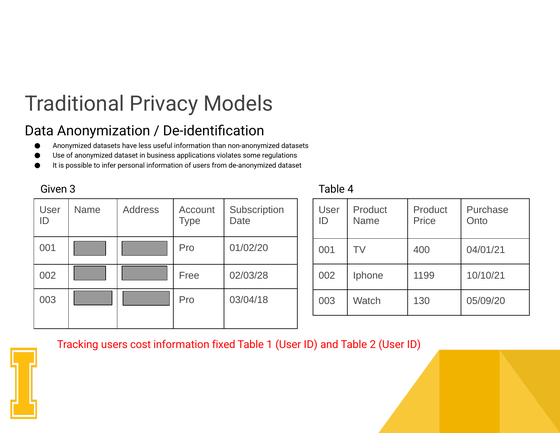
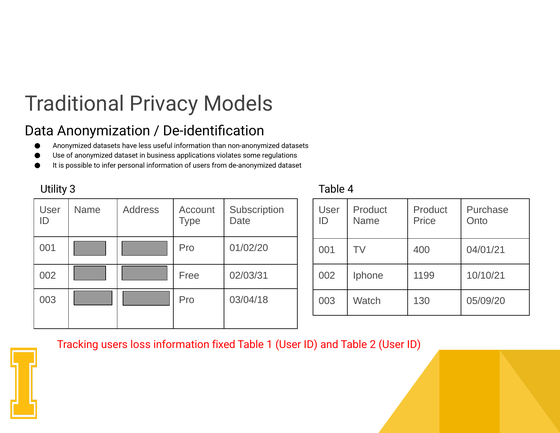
Given: Given -> Utility (54, 189)
02/03/28: 02/03/28 -> 02/03/31 (249, 275)
cost: cost -> loss (141, 344)
